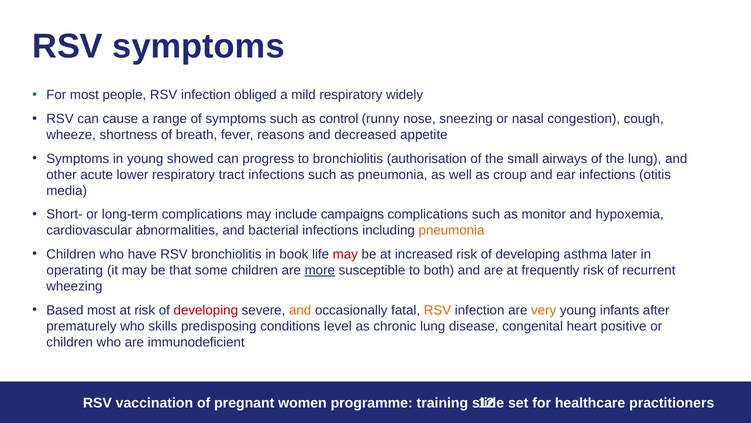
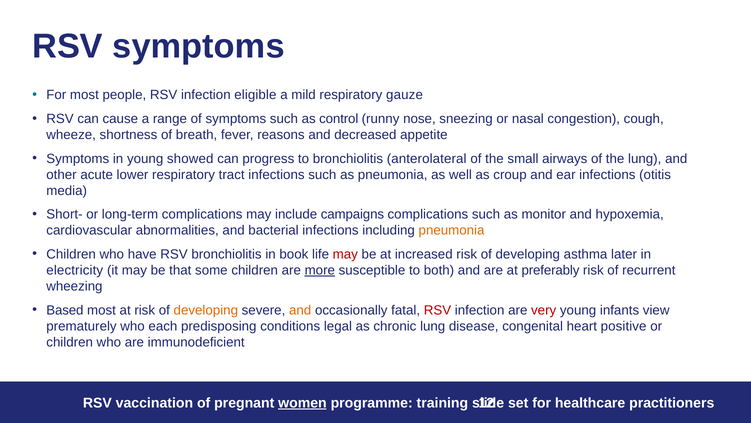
obliged: obliged -> eligible (255, 95)
widely: widely -> gauze (405, 95)
authorisation: authorisation -> anterolateral (427, 159)
operating: operating -> electricity (75, 270)
frequently: frequently -> preferably (550, 270)
developing colour: red -> orange (206, 310)
RSV colour: orange -> red (437, 310)
very colour: orange -> red (544, 310)
after: after -> view (656, 310)
skills: skills -> each (163, 326)
level: level -> legal (338, 326)
women underline: none -> present (302, 402)
